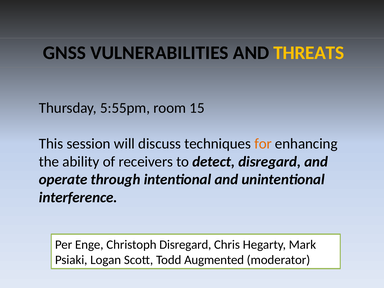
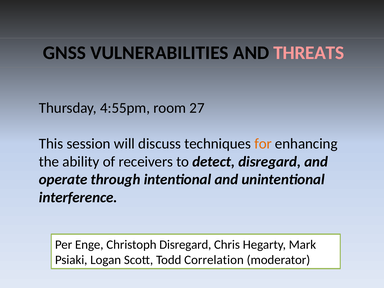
THREATS colour: yellow -> pink (309, 53)
5:55pm: 5:55pm -> 4:55pm (125, 108)
15: 15 -> 27 (197, 108)
Augmented: Augmented -> Correlation (214, 260)
